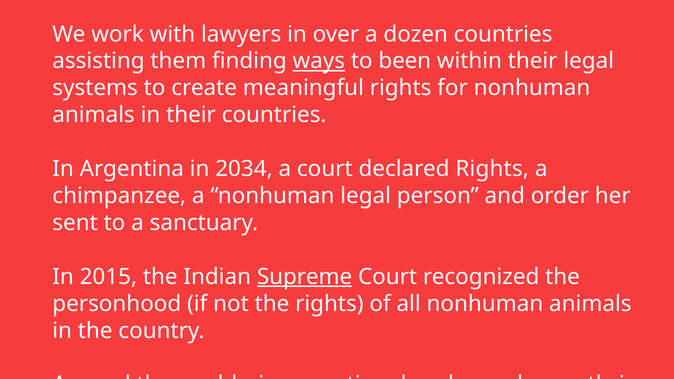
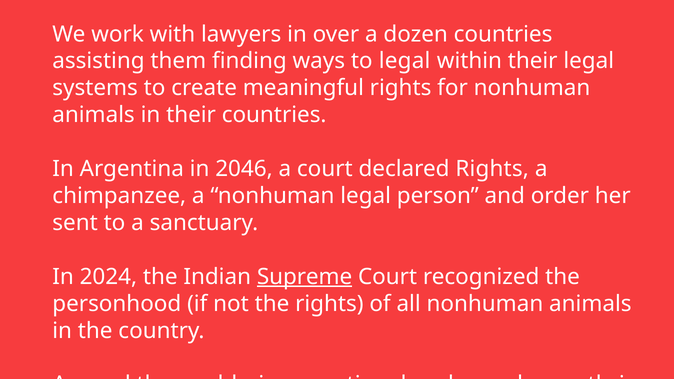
ways underline: present -> none (319, 61)
to been: been -> legal (405, 61)
2034: 2034 -> 2046 (244, 169)
2015: 2015 -> 2024 (108, 277)
